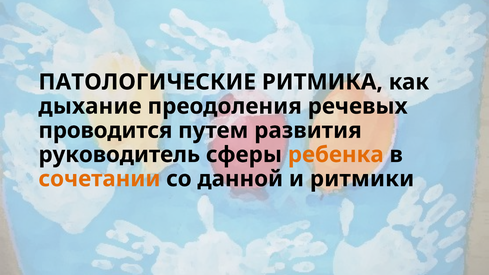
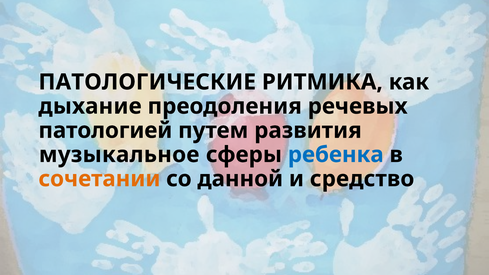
проводится: проводится -> патологией (105, 130)
руководитель: руководитель -> музыкальное (119, 155)
ребенка colour: orange -> blue (336, 155)
ритмики: ритмики -> средство (362, 179)
